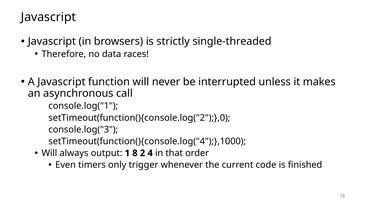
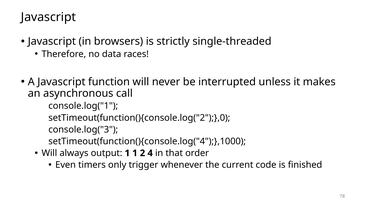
1 8: 8 -> 1 (135, 153)
